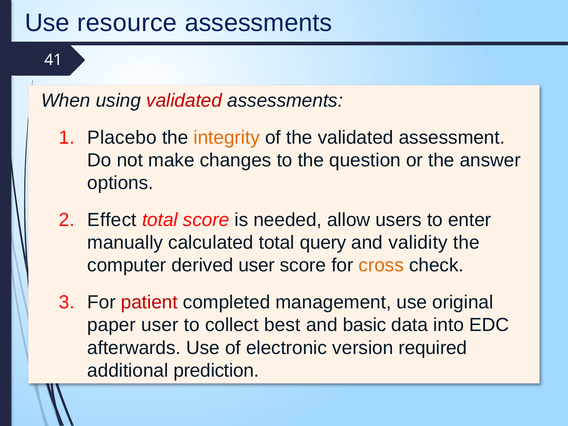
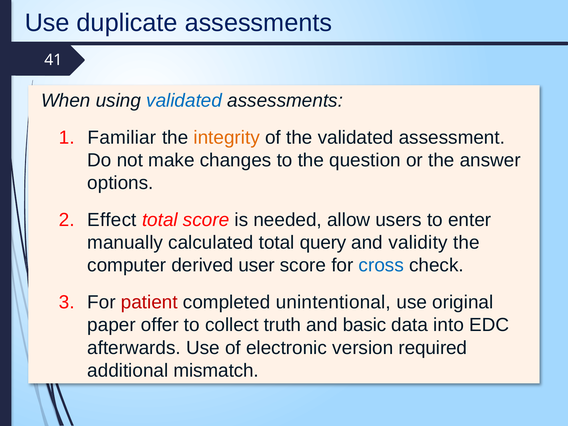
resource: resource -> duplicate (127, 23)
validated colour: red -> blue (184, 101)
Placebo: Placebo -> Familiar (122, 138)
cross colour: orange -> blue (381, 265)
management: management -> unintentional (333, 302)
paper user: user -> offer (160, 325)
best: best -> truth (282, 325)
prediction: prediction -> mismatch (216, 370)
